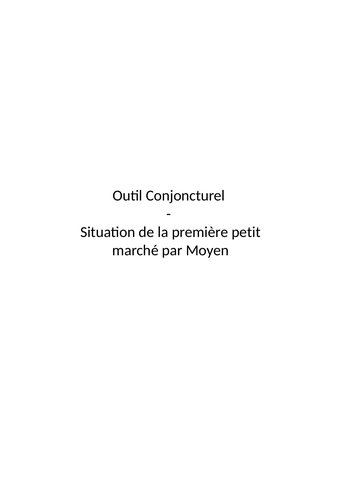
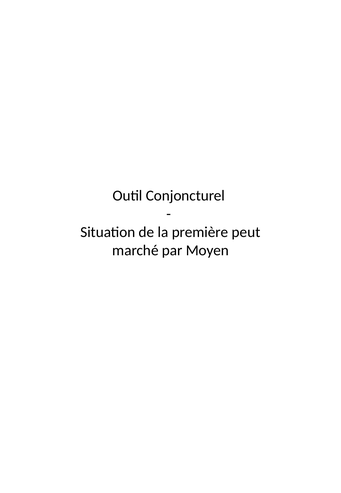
petit: petit -> peut (246, 232)
